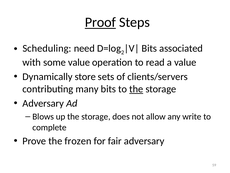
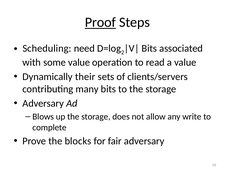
store: store -> their (85, 77)
the underline: present -> none (136, 89)
frozen: frozen -> blocks (78, 141)
